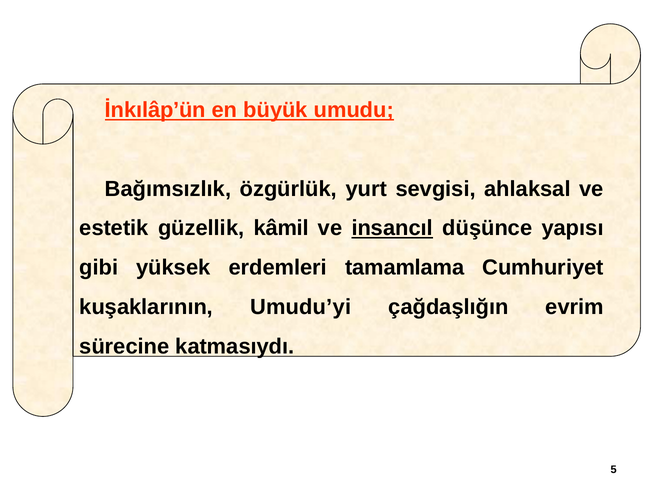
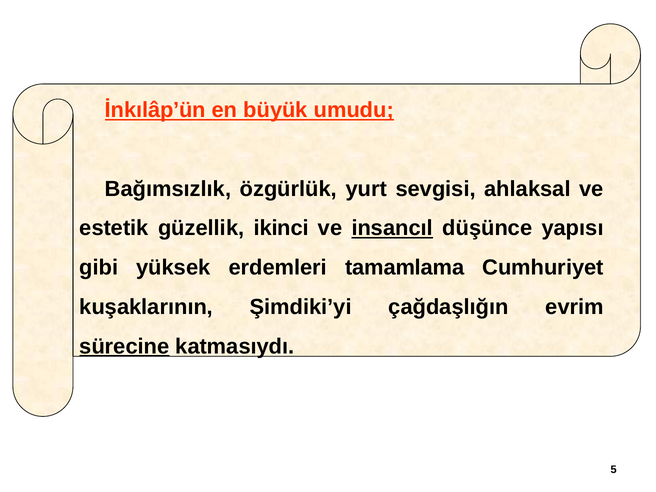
kâmil: kâmil -> ikinci (281, 228)
Umudu’yi: Umudu’yi -> Şimdiki’yi (301, 307)
sürecine underline: none -> present (124, 346)
